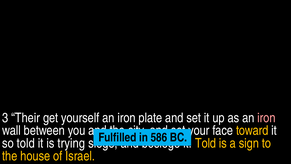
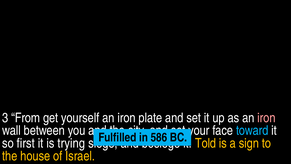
Their: Their -> From (26, 118)
toward colour: yellow -> light blue (252, 130)
so told: told -> first (26, 143)
